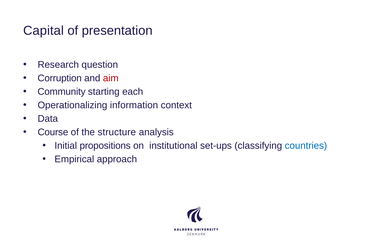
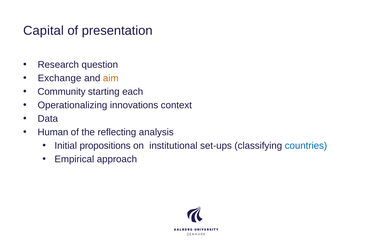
Corruption: Corruption -> Exchange (60, 78)
aim colour: red -> orange (111, 78)
information: information -> innovations (134, 105)
Course: Course -> Human (53, 132)
structure: structure -> reflecting (117, 132)
